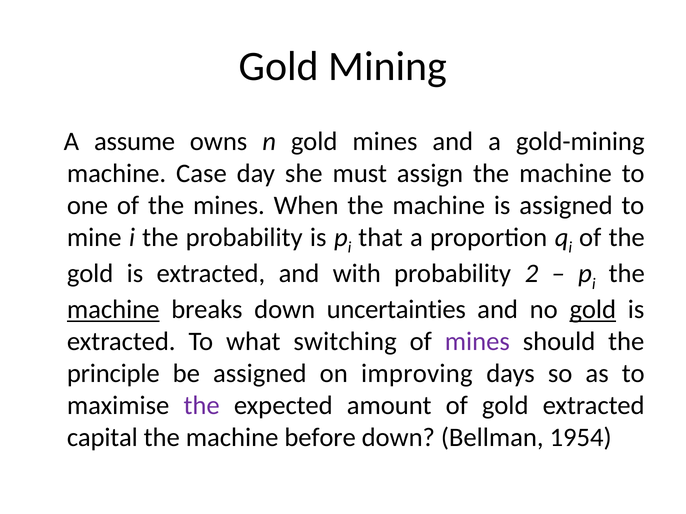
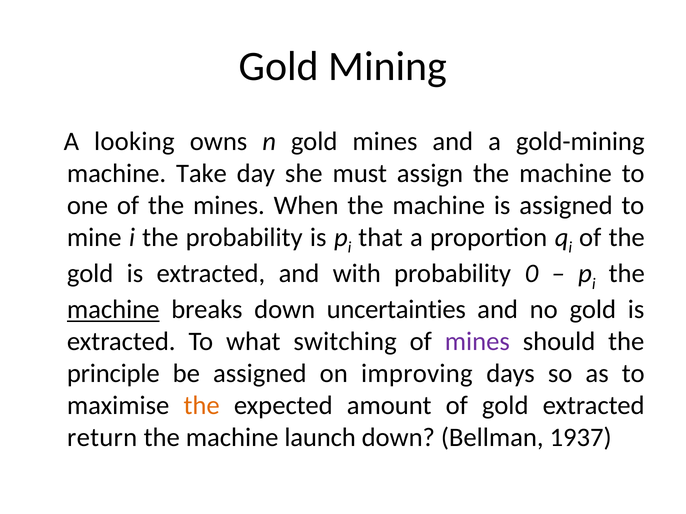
assume: assume -> looking (134, 141)
Case: Case -> Take (201, 173)
2: 2 -> 0 (532, 274)
gold underline: present -> none (593, 310)
the colour: purple -> orange (202, 406)
capital: capital -> return (102, 438)
before: before -> launch (320, 438)
1954: 1954 -> 1937 (581, 438)
